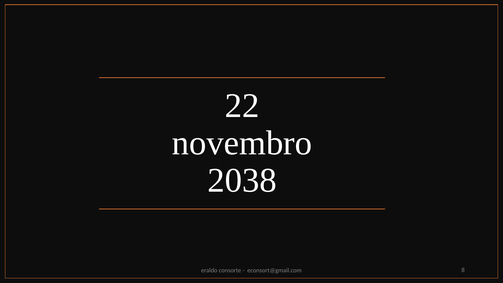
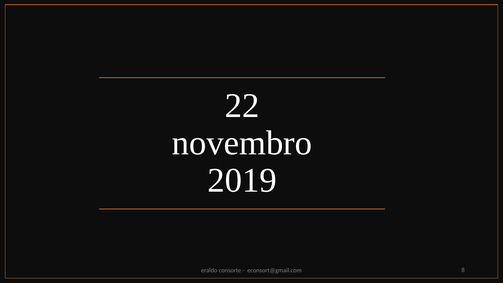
2038: 2038 -> 2019 (242, 181)
